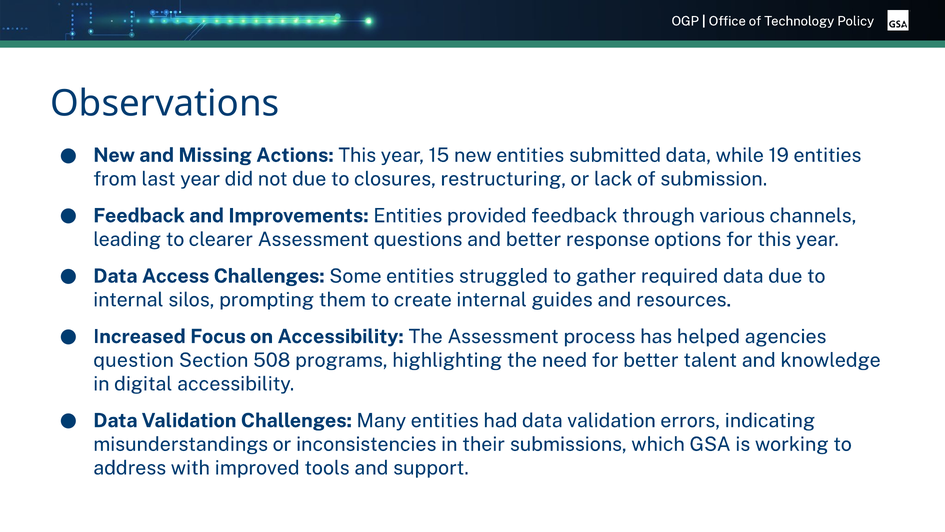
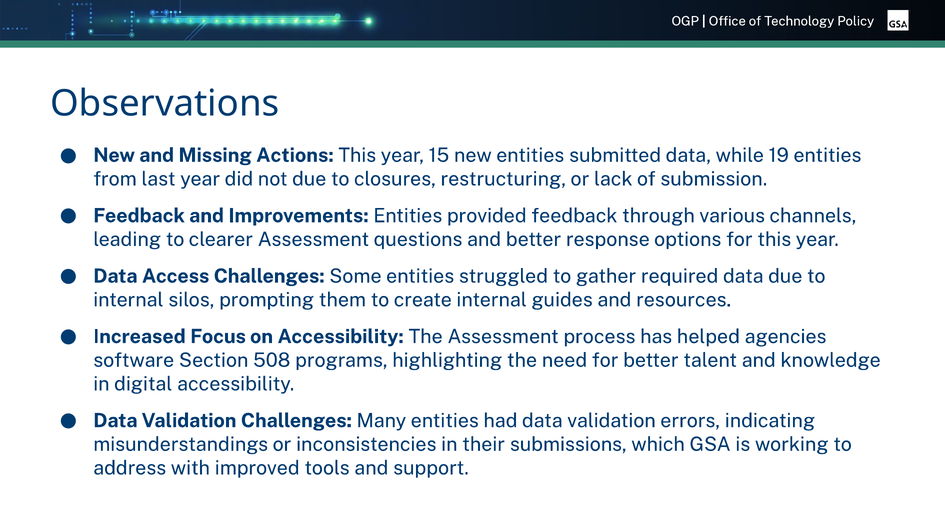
question: question -> software (134, 360)
